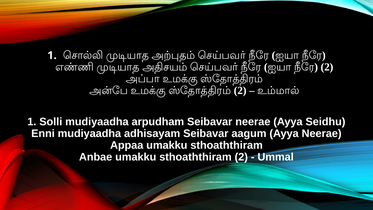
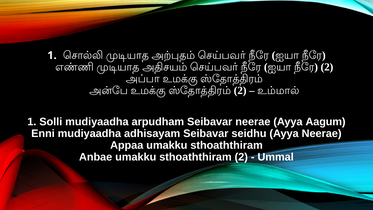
Seidhu: Seidhu -> Aagum (326, 122)
aagum: aagum -> seidhu (249, 133)
